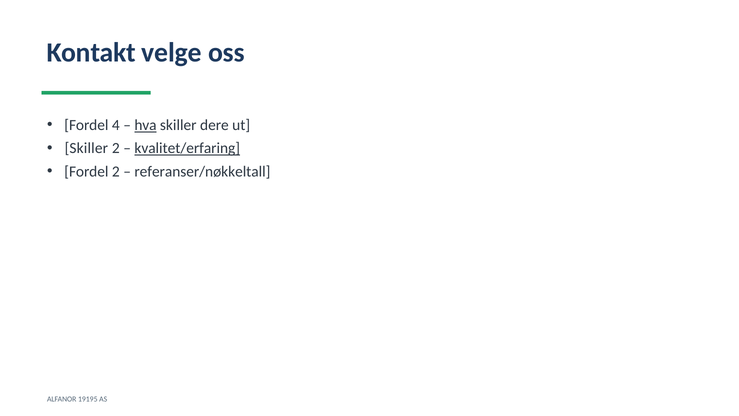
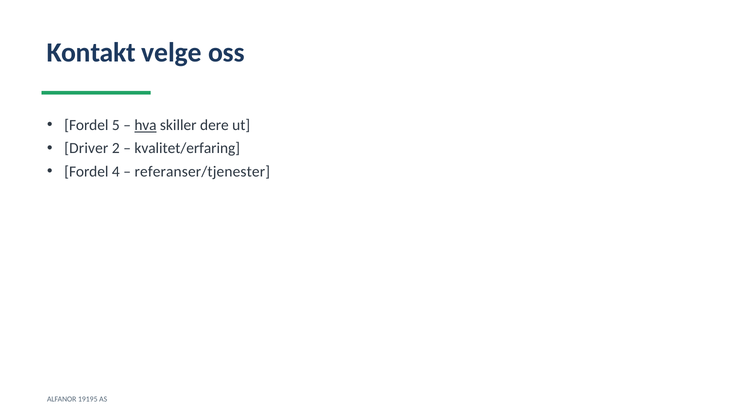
4: 4 -> 5 (116, 125)
Skiller: Skiller -> Driver (86, 148)
kvalitet/erfaring underline: present -> none (187, 148)
Fordel 2: 2 -> 4 (116, 171)
referanser/nøkkeltall: referanser/nøkkeltall -> referanser/tjenester (202, 171)
